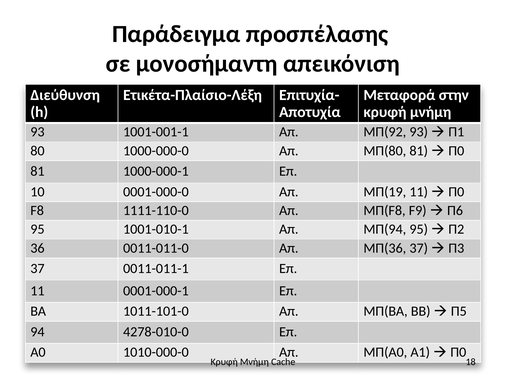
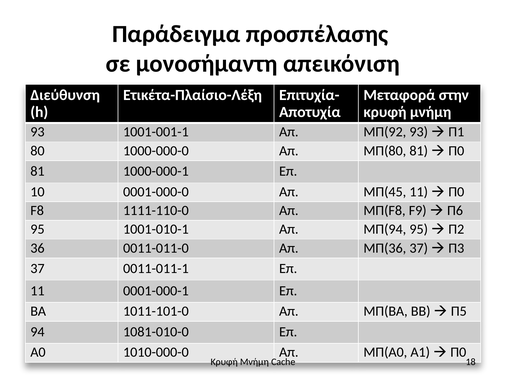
ΜΠ(19: ΜΠ(19 -> ΜΠ(45 (385, 192)
4278-010-0: 4278-010-0 -> 1081-010-0 (156, 332)
